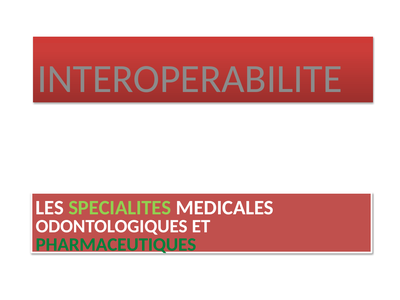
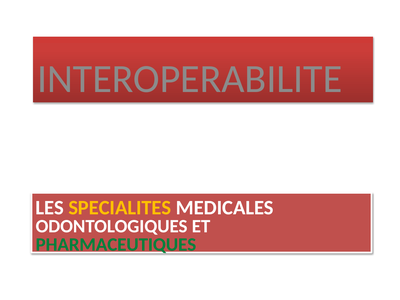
SPECIALITES colour: light green -> yellow (120, 208)
